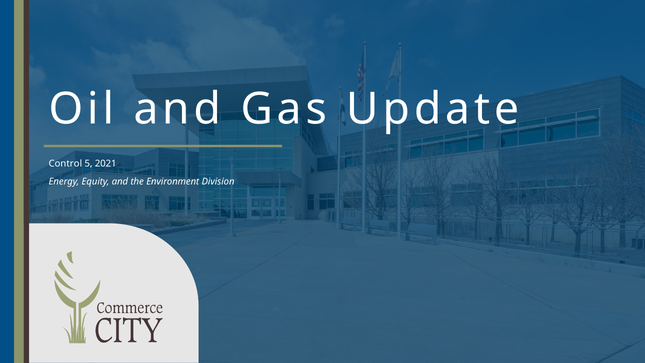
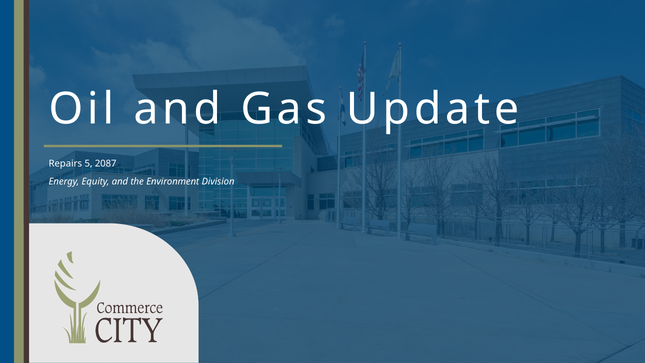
Control: Control -> Repairs (65, 163)
2021: 2021 -> 2087 (106, 163)
